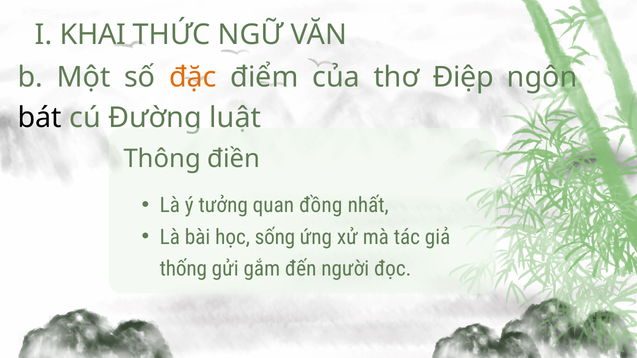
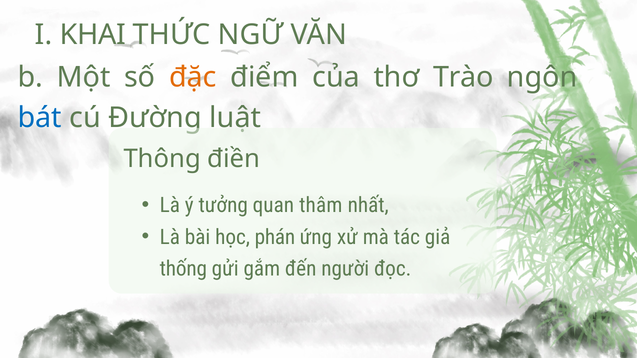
Điệp: Điệp -> Trào (463, 78)
bát colour: black -> blue (40, 118)
đồng: đồng -> thâm (321, 205)
sống: sống -> phán (275, 237)
